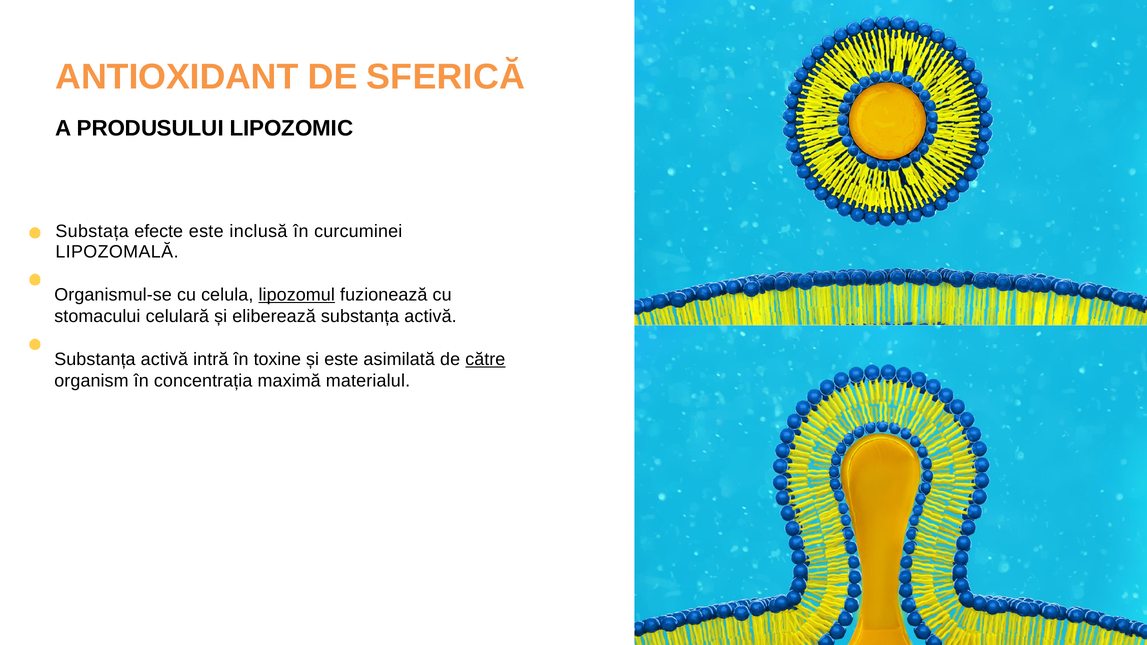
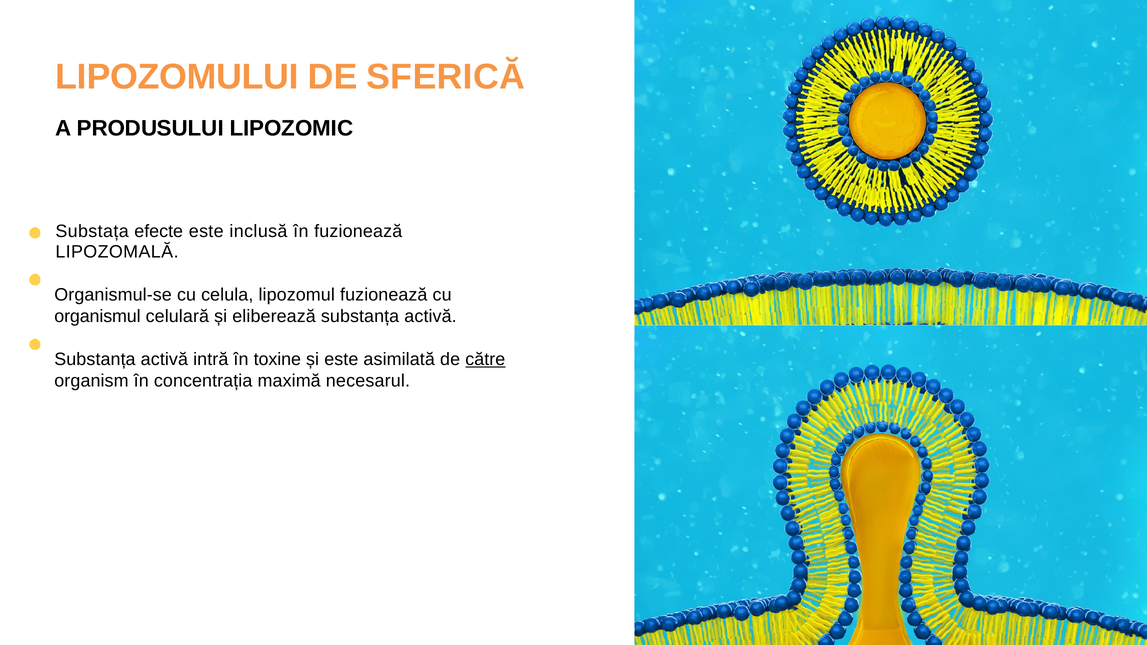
ANTIOXIDANT: ANTIOXIDANT -> LIPOZOMULUI (177, 77)
în curcuminei: curcuminei -> fuzionează (358, 232)
lipozomul underline: present -> none (297, 295)
stomacului: stomacului -> organismul (97, 316)
materialul: materialul -> necesarul (368, 381)
